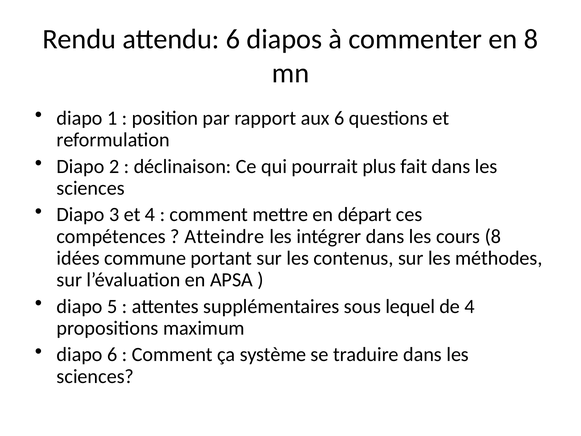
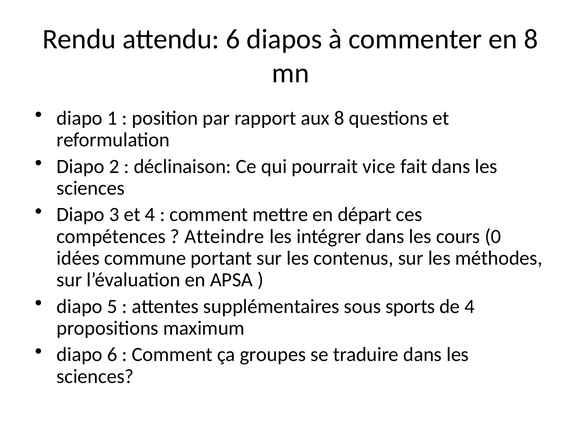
aux 6: 6 -> 8 (339, 118)
plus: plus -> vice (379, 166)
cours 8: 8 -> 0 (493, 236)
lequel: lequel -> sports (410, 306)
système: système -> groupes (273, 354)
